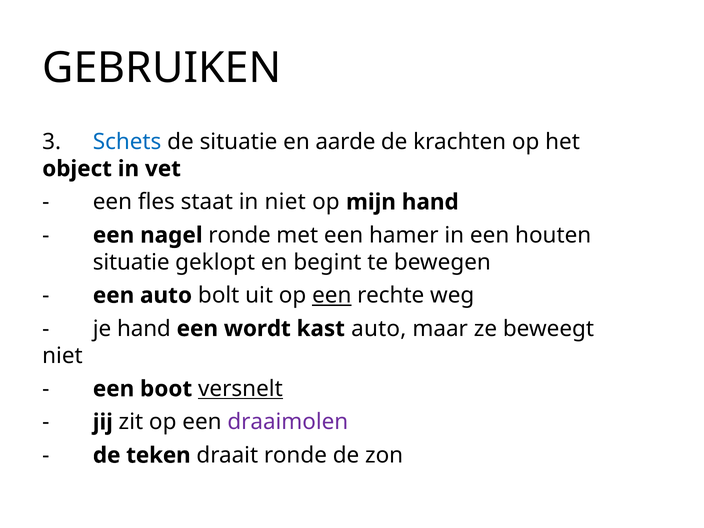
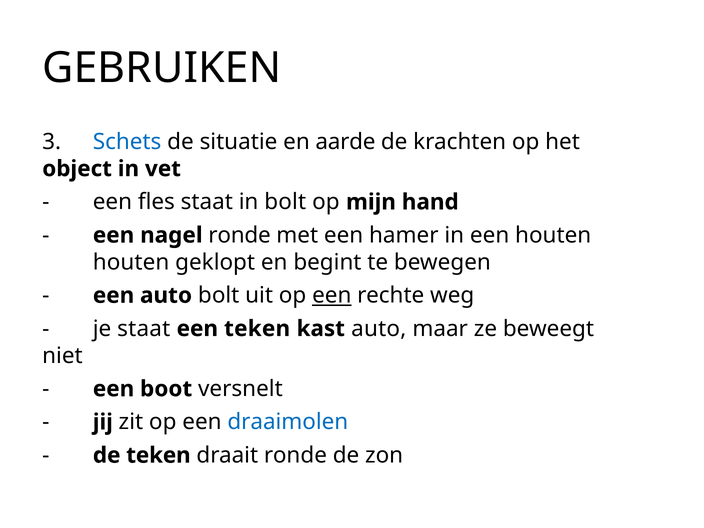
in niet: niet -> bolt (285, 202)
situatie: situatie -> houten (131, 262)
je hand: hand -> staat (144, 329)
een wordt: wordt -> teken (257, 329)
versnelt underline: present -> none (240, 389)
draaimolen colour: purple -> blue (288, 422)
